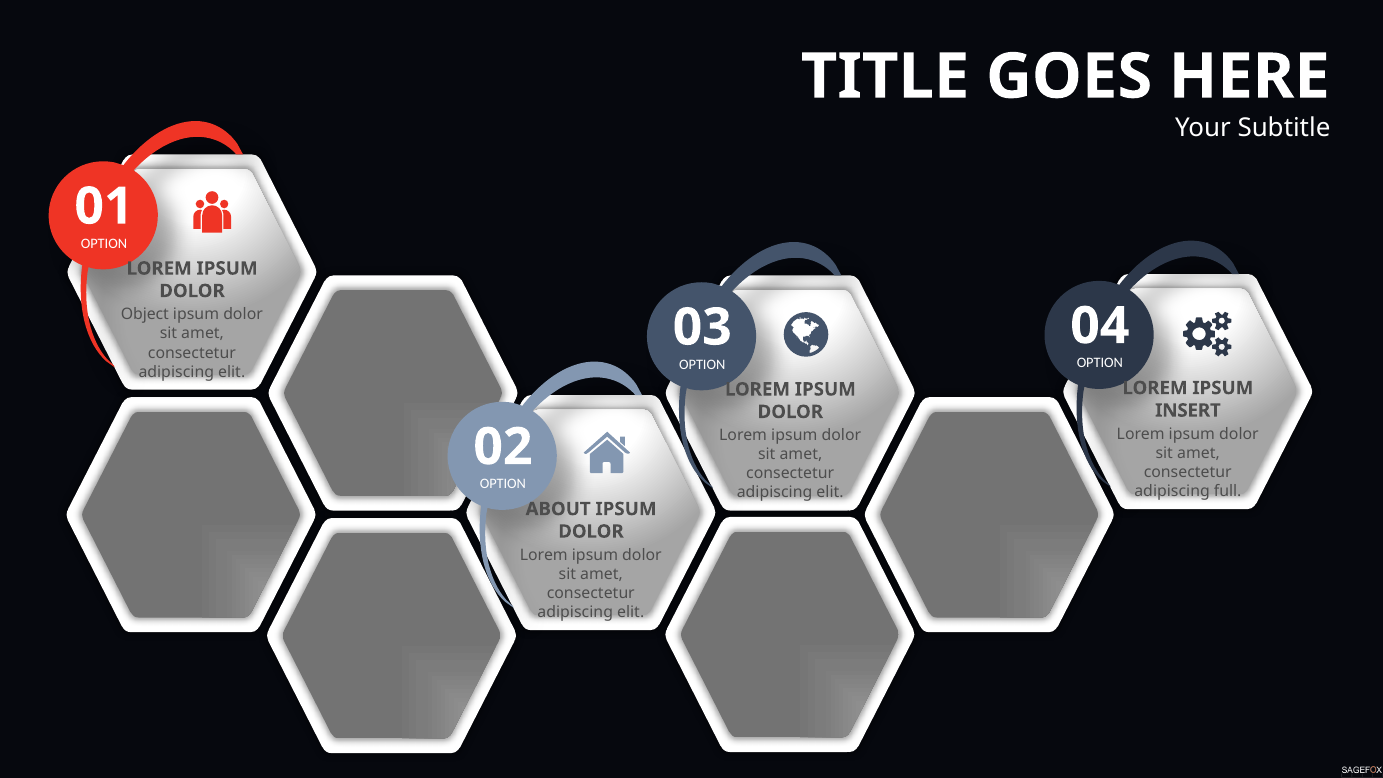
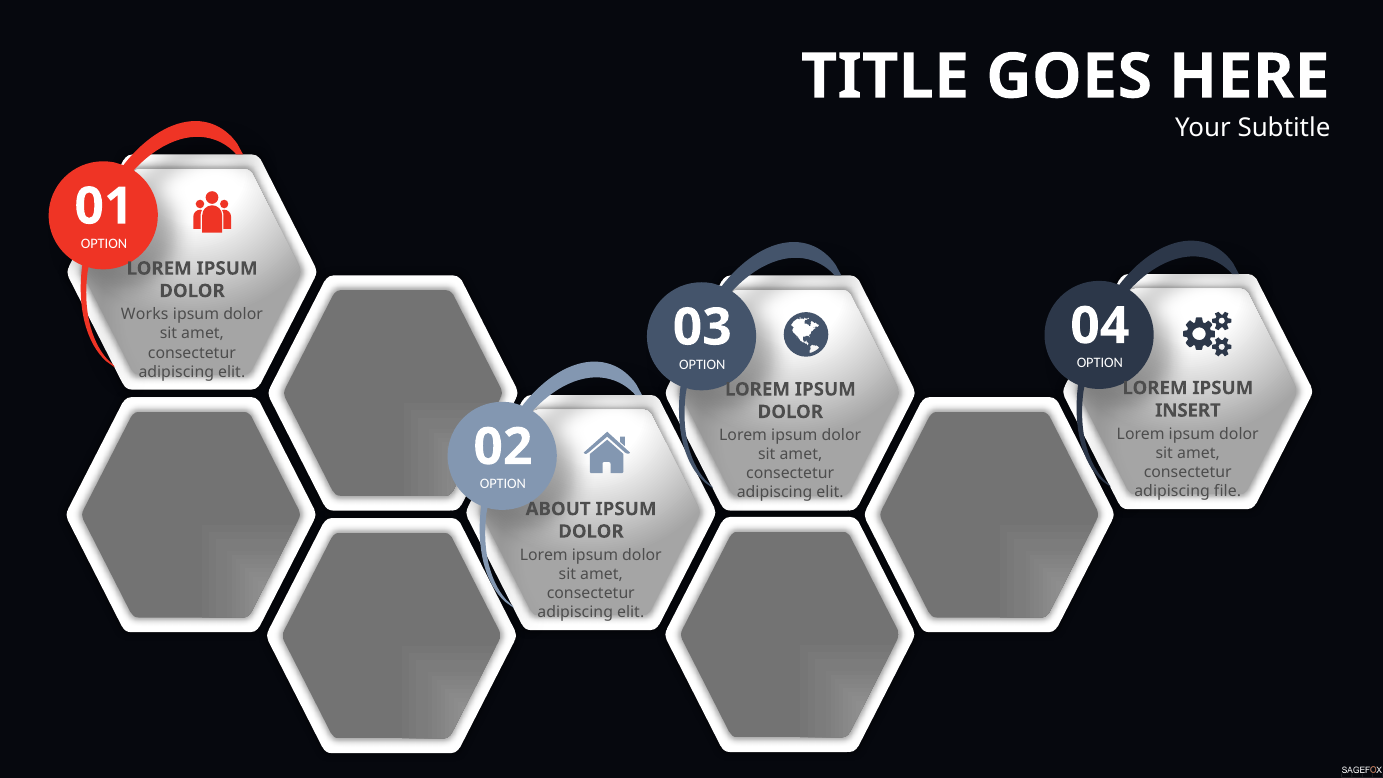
Object: Object -> Works (145, 315)
full: full -> file (1228, 491)
